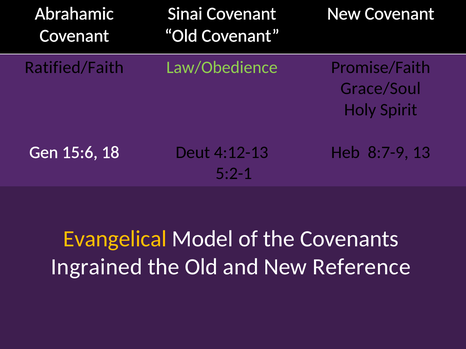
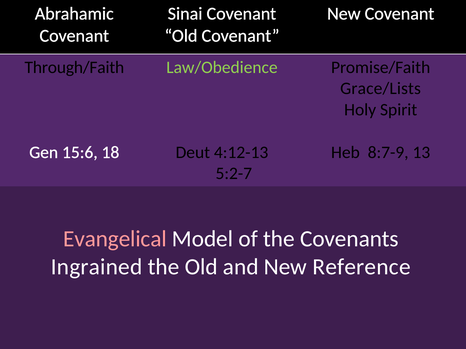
Ratified/Faith: Ratified/Faith -> Through/Faith (74, 67)
Grace/Soul: Grace/Soul -> Grace/Lists (381, 89)
5:2-1: 5:2-1 -> 5:2-7 (234, 174)
Evangelical colour: yellow -> pink (115, 239)
